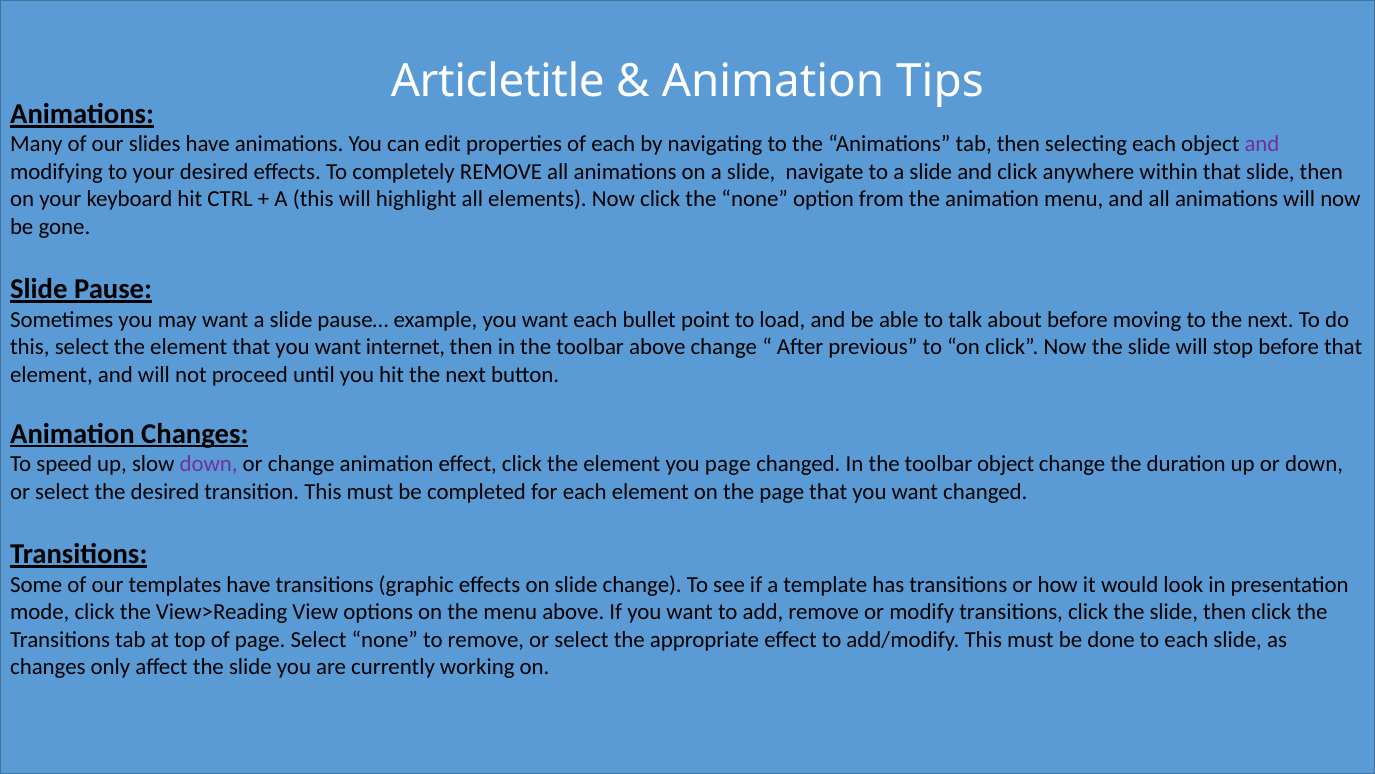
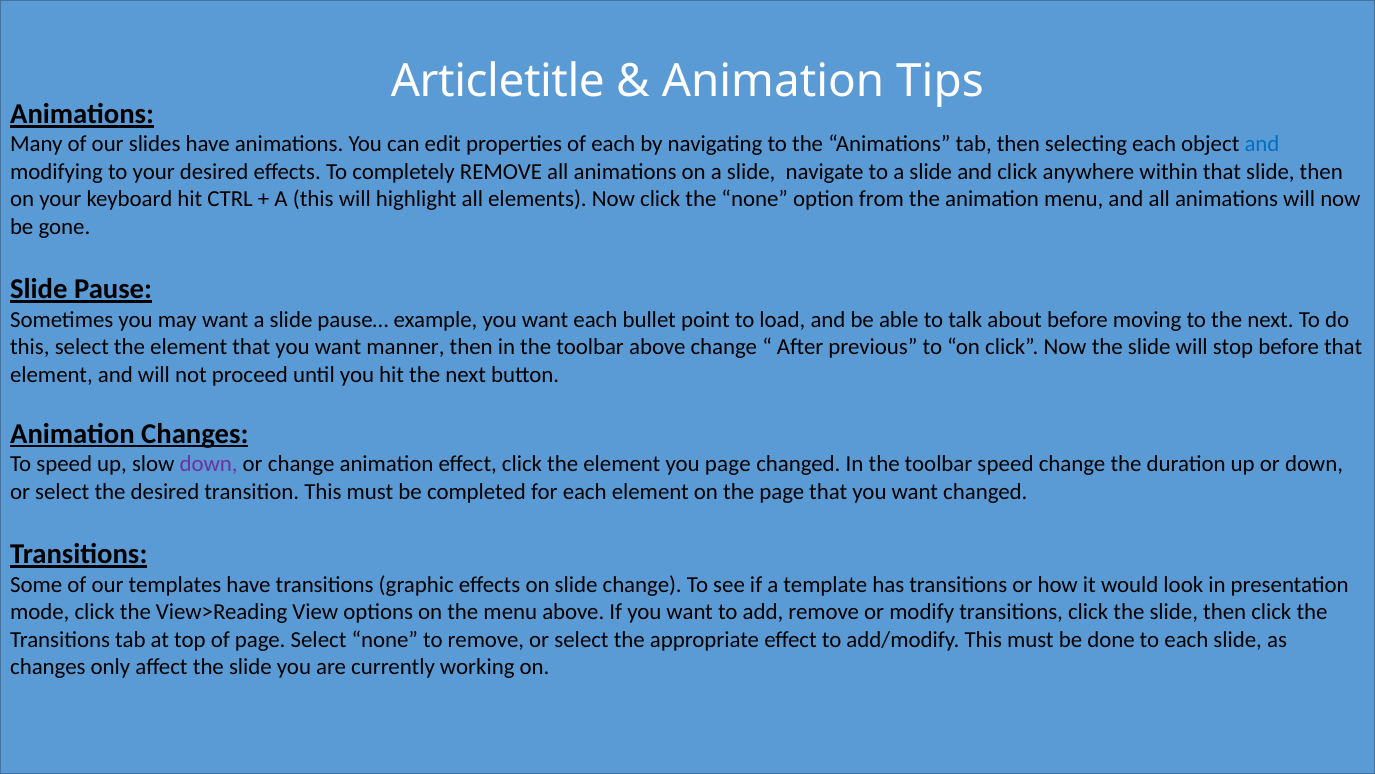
and colour: purple -> blue (1262, 144)
internet: internet -> manner (405, 347)
toolbar object: object -> speed (1006, 464)
